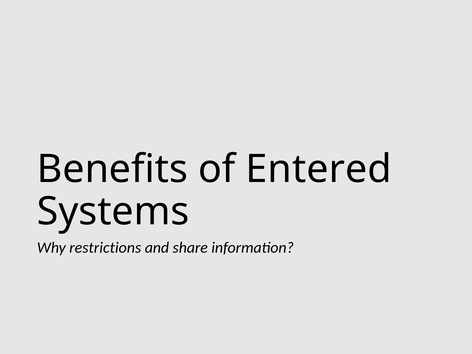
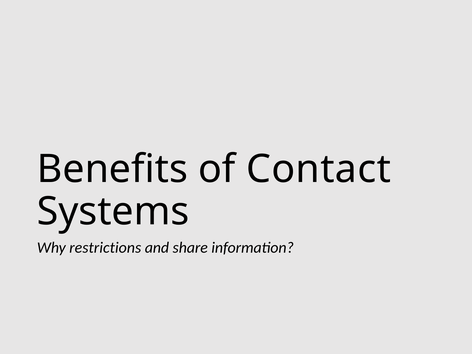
Entered: Entered -> Contact (319, 169)
